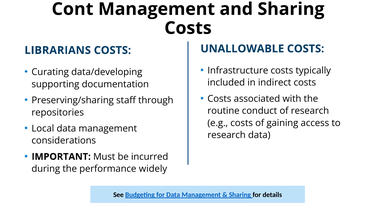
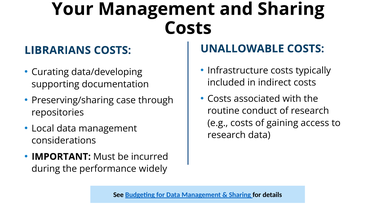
Cont: Cont -> Your (73, 9)
staff: staff -> case (126, 101)
